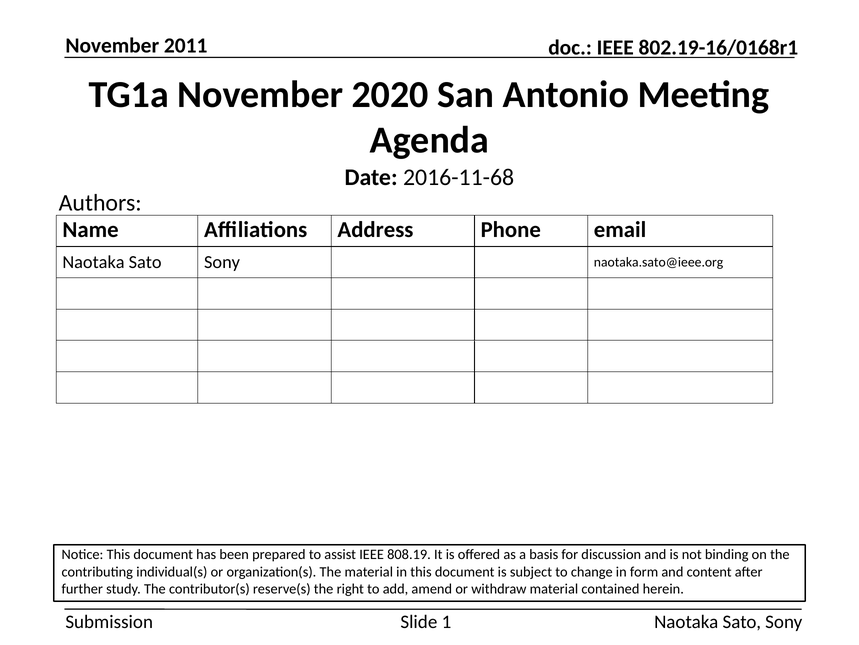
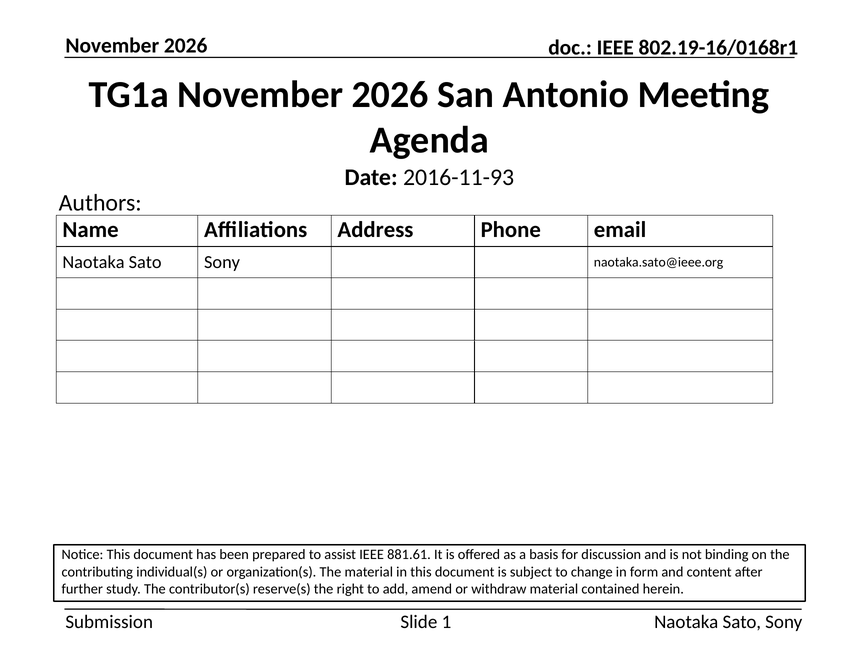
2011: 2011 -> 2026 (186, 46)
TG1a November 2020: 2020 -> 2026 (390, 94)
2016-11-68: 2016-11-68 -> 2016-11-93 (459, 177)
808.19: 808.19 -> 881.61 (409, 554)
